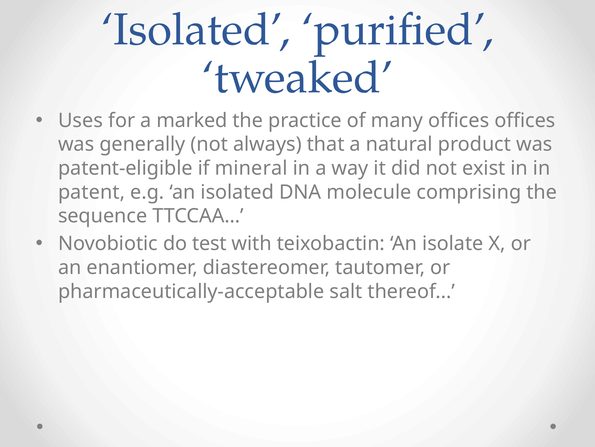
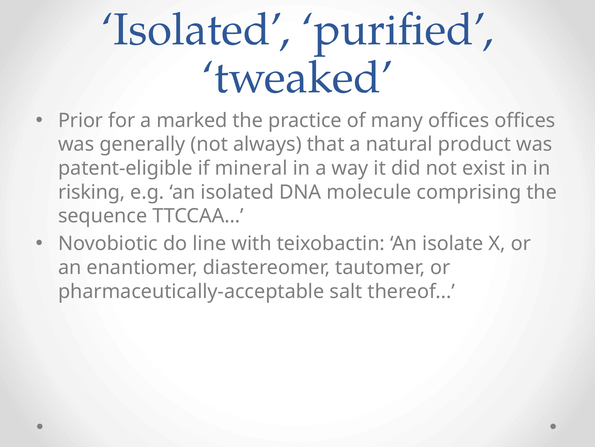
Uses: Uses -> Prior (81, 120)
patent: patent -> risking (92, 192)
test: test -> line (209, 243)
